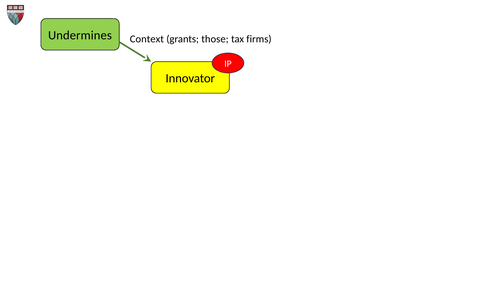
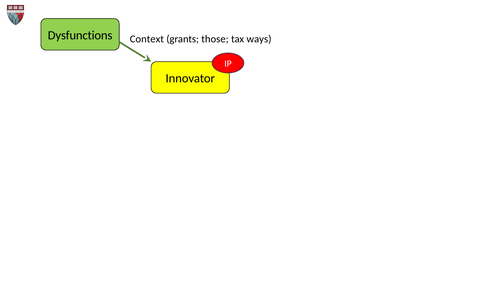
Undermines: Undermines -> Dysfunctions (80, 35)
firms: firms -> ways (259, 39)
